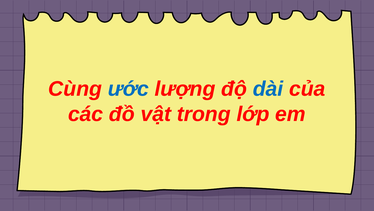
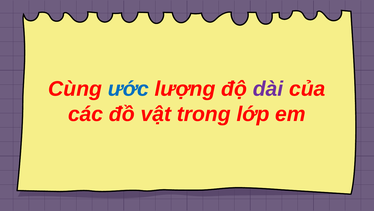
dài colour: blue -> purple (268, 89)
